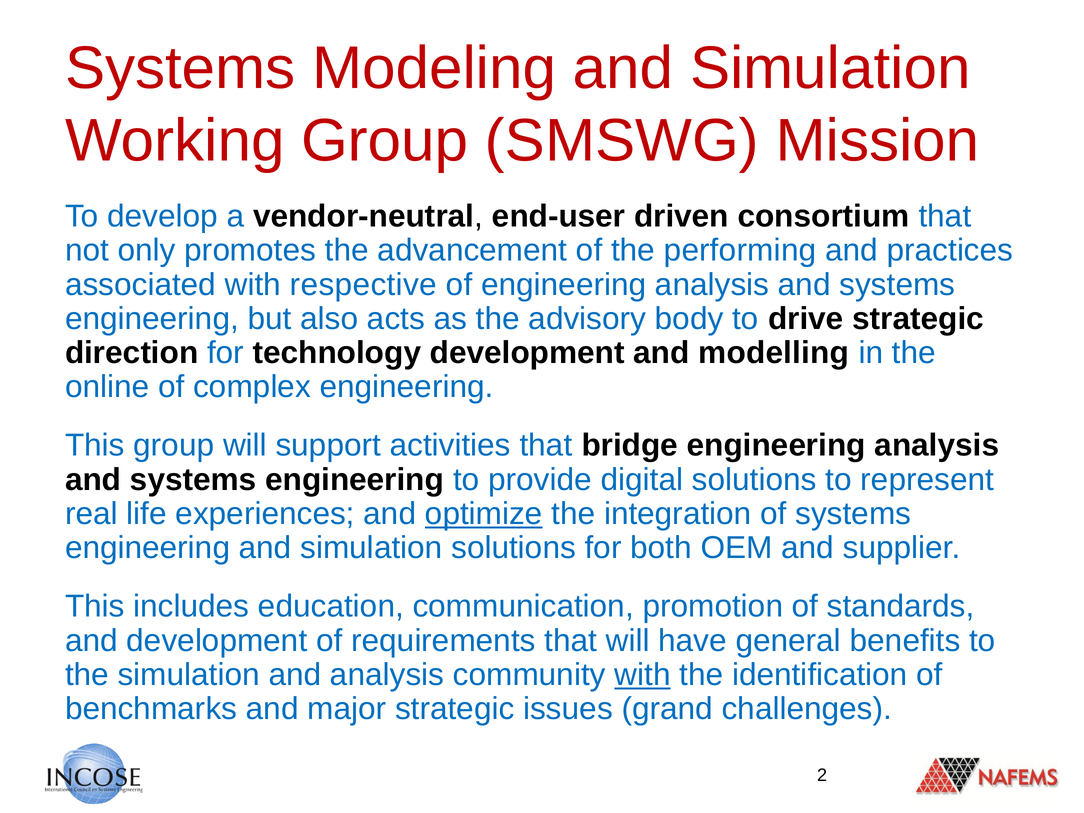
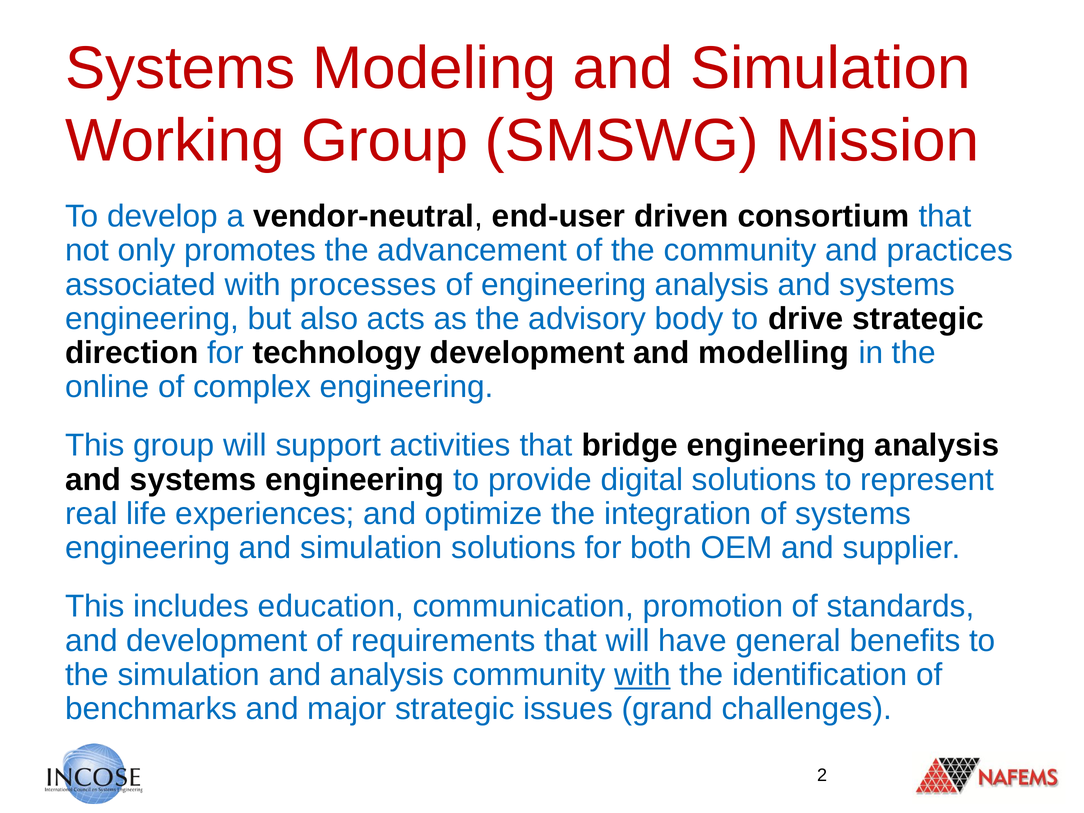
the performing: performing -> community (740, 250)
respective: respective -> processes (363, 285)
optimize underline: present -> none (484, 514)
